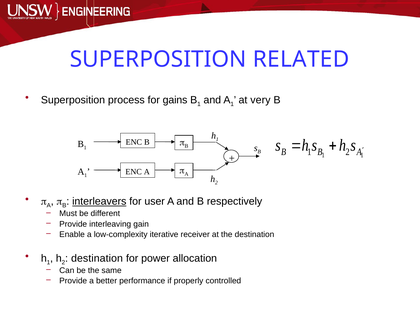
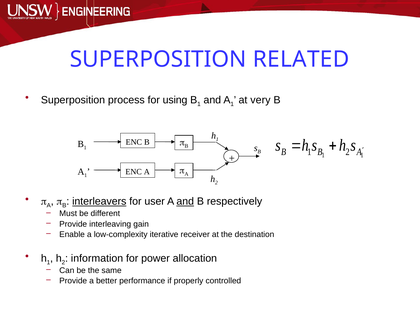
gains: gains -> using (175, 100)
and underline: none -> present (185, 202)
destination: destination -> information (97, 258)
